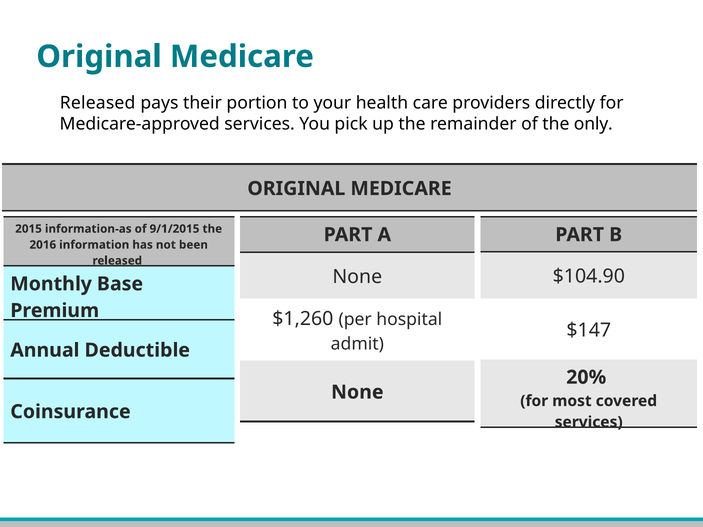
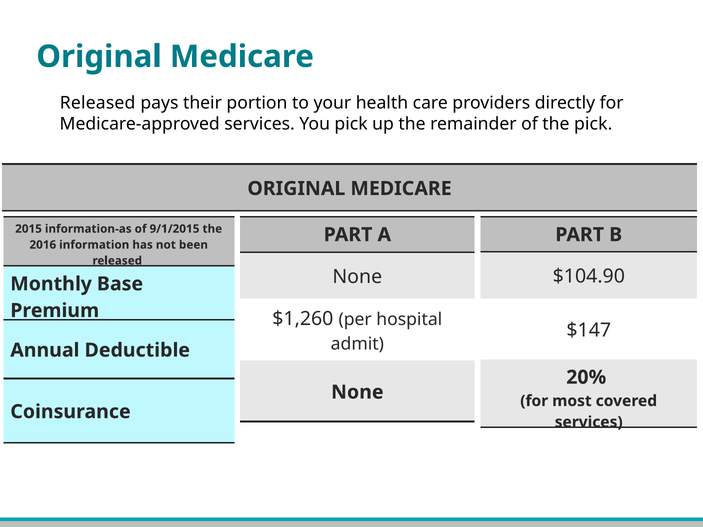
the only: only -> pick (593, 124)
